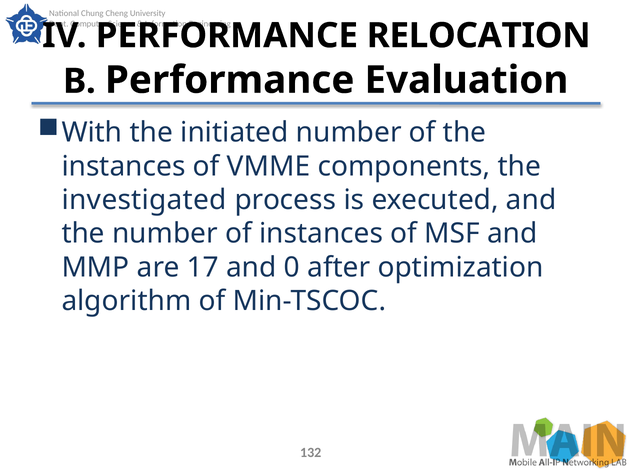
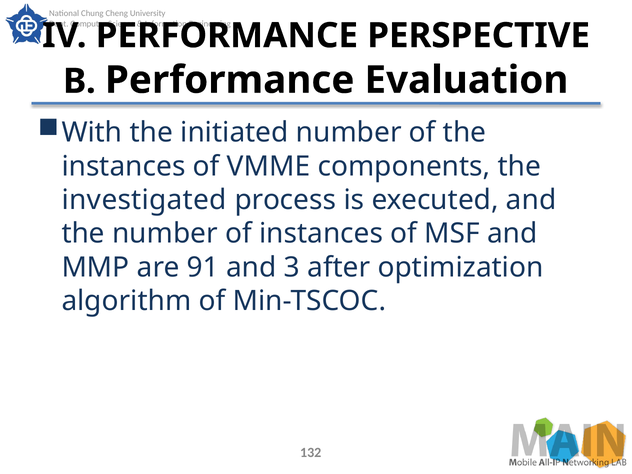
RELOCATION: RELOCATION -> PERSPECTIVE (479, 36)
17: 17 -> 91 (203, 267)
0: 0 -> 3 (292, 267)
